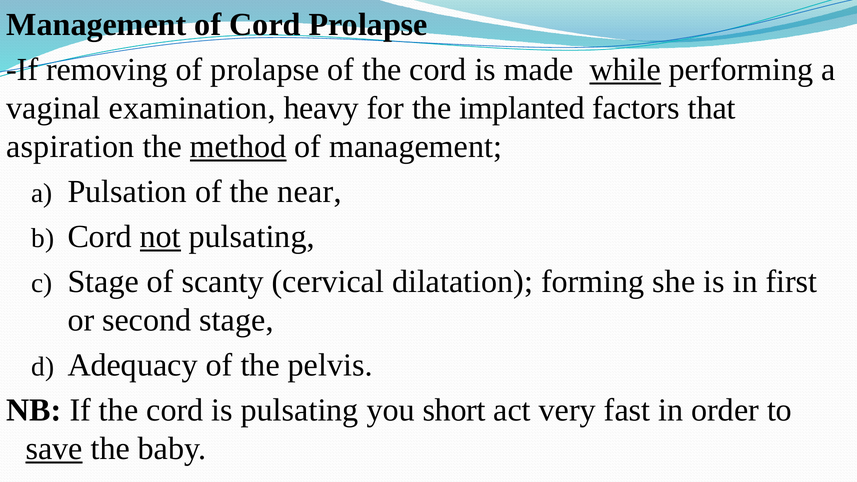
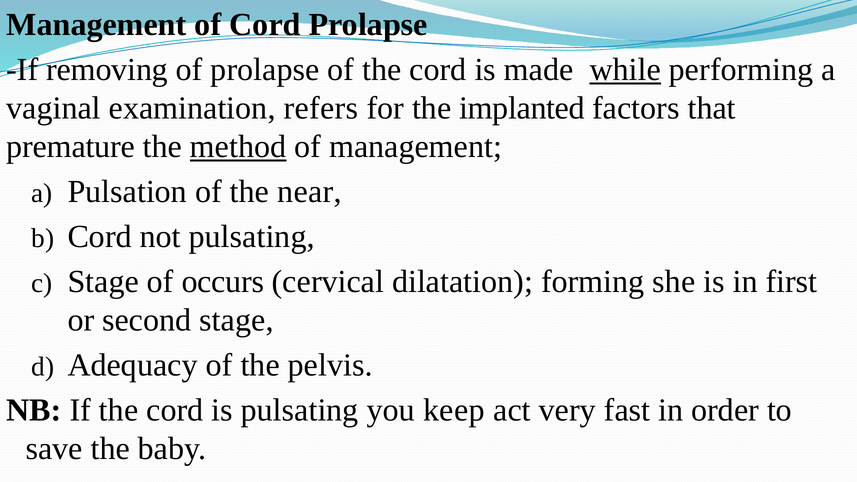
heavy: heavy -> refers (321, 108)
aspiration: aspiration -> premature (71, 147)
not underline: present -> none (160, 237)
scanty: scanty -> occurs (223, 282)
short: short -> keep (454, 410)
save underline: present -> none (54, 449)
